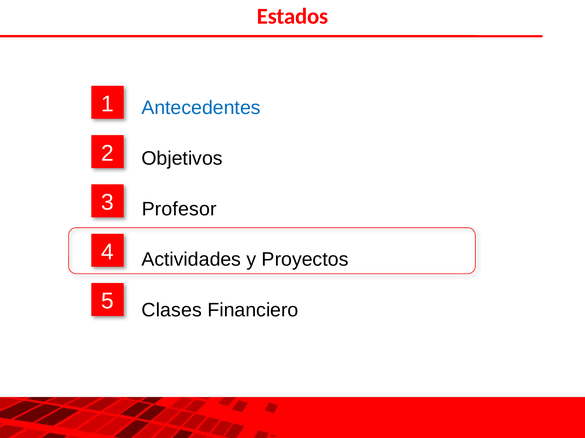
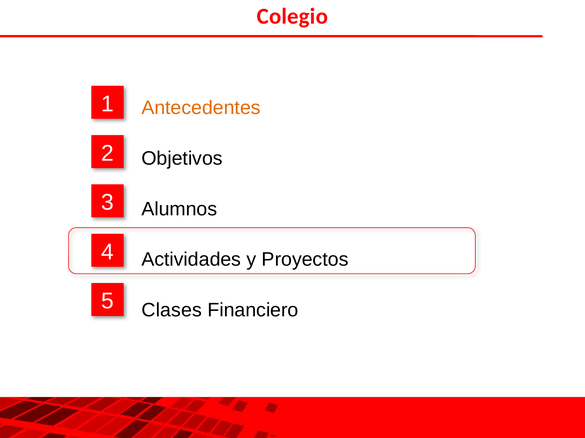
Estados: Estados -> Colegio (292, 16)
Antecedentes colour: blue -> orange (201, 108)
Profesor: Profesor -> Alumnos (179, 209)
